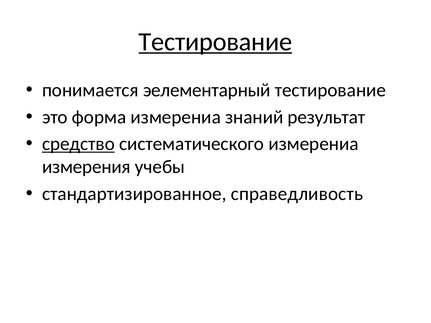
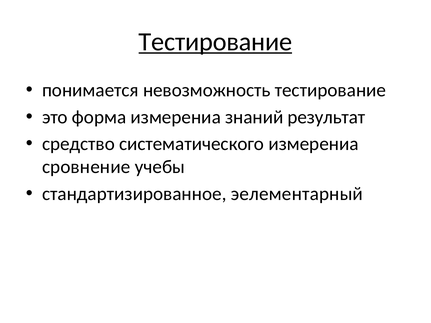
эелементарный: эелементарный -> невозможность (207, 90)
средство underline: present -> none (78, 144)
измерения: измерения -> сровнение (86, 167)
справедливость: справедливость -> эелементарный (297, 194)
